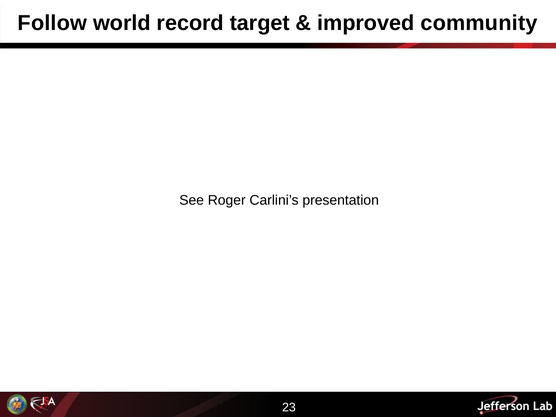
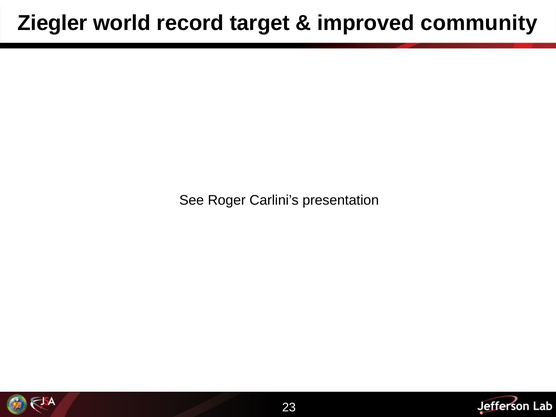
Follow: Follow -> Ziegler (53, 23)
